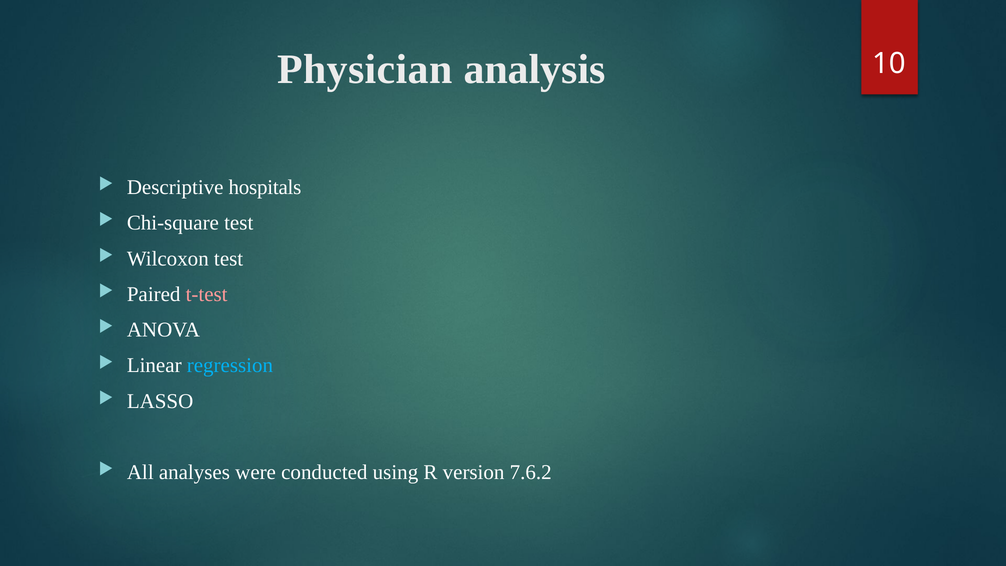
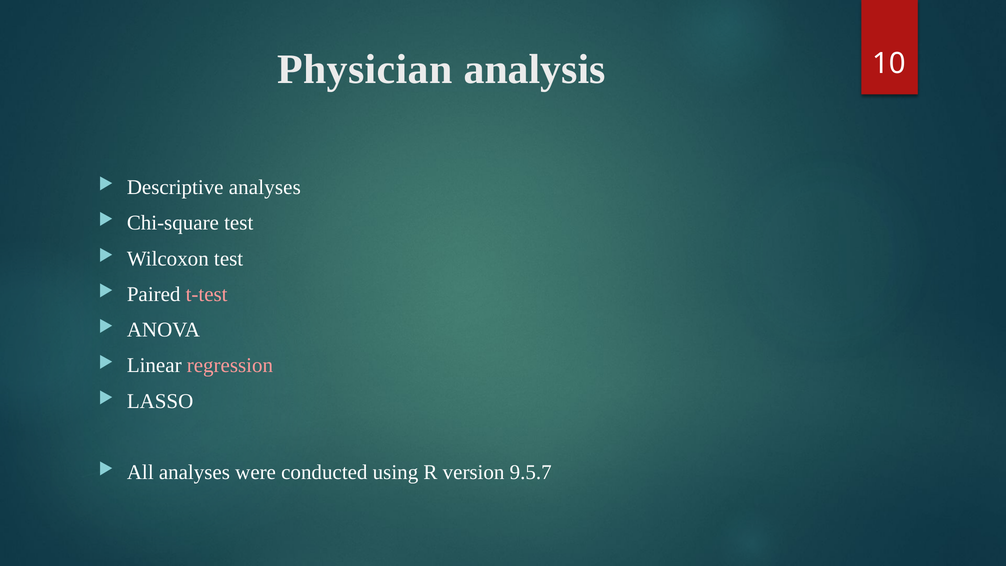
Descriptive hospitals: hospitals -> analyses (265, 187)
regression colour: light blue -> pink (230, 365)
7.6.2: 7.6.2 -> 9.5.7 (531, 472)
